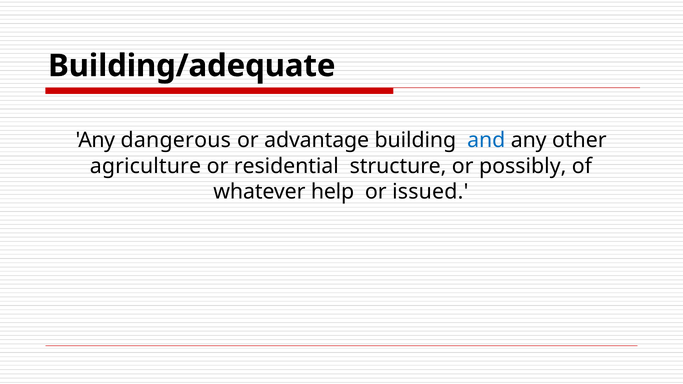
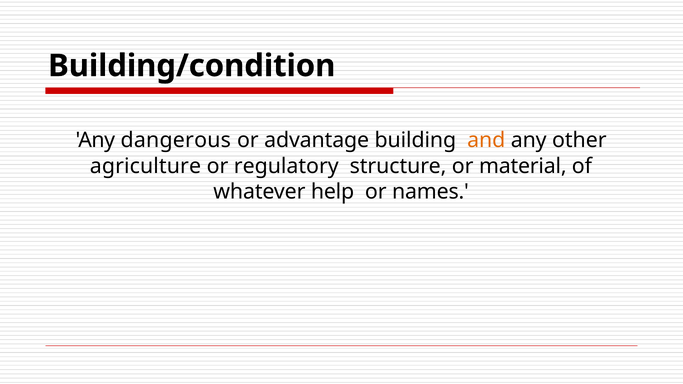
Building/adequate: Building/adequate -> Building/condition (192, 66)
and colour: blue -> orange (486, 140)
residential: residential -> regulatory (286, 166)
possibly: possibly -> material (523, 166)
issued: issued -> names (430, 192)
